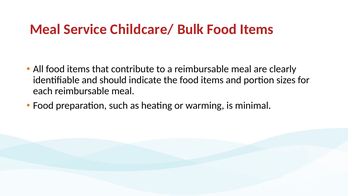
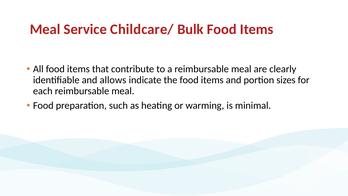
should: should -> allows (113, 80)
